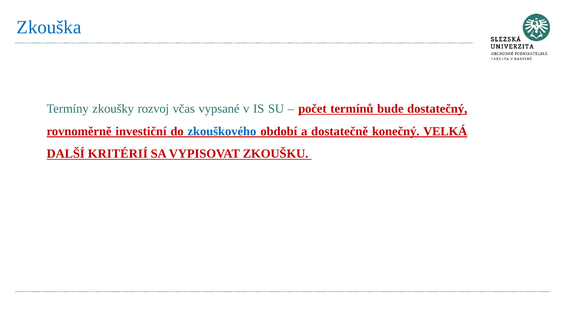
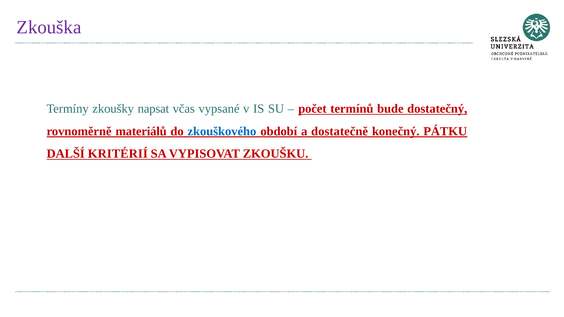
Zkouška colour: blue -> purple (49, 27)
rozvoj: rozvoj -> napsat (153, 109)
investiční: investiční -> materiálů (141, 131)
VELKÁ: VELKÁ -> PÁTKU (445, 131)
